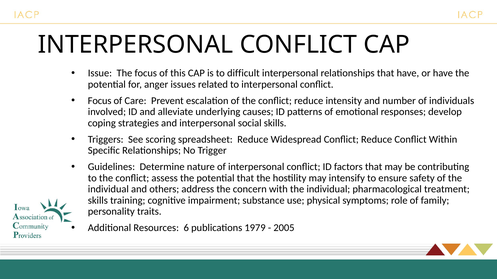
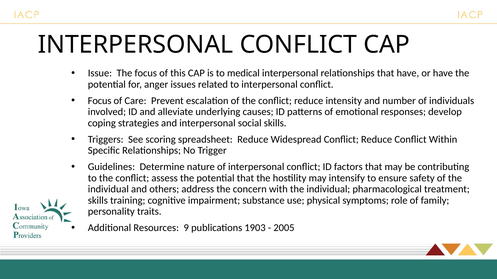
difficult: difficult -> medical (243, 73)
6: 6 -> 9 (186, 228)
1979: 1979 -> 1903 (255, 228)
